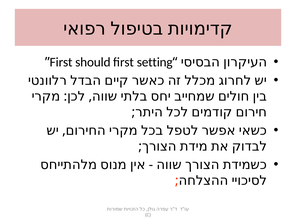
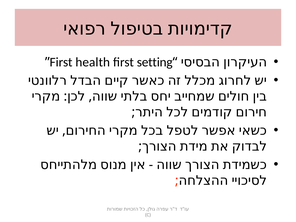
should: should -> health (93, 62)
